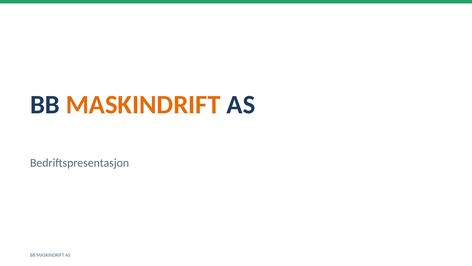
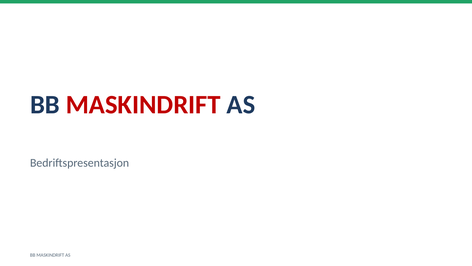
MASKINDRIFT colour: orange -> red (143, 105)
